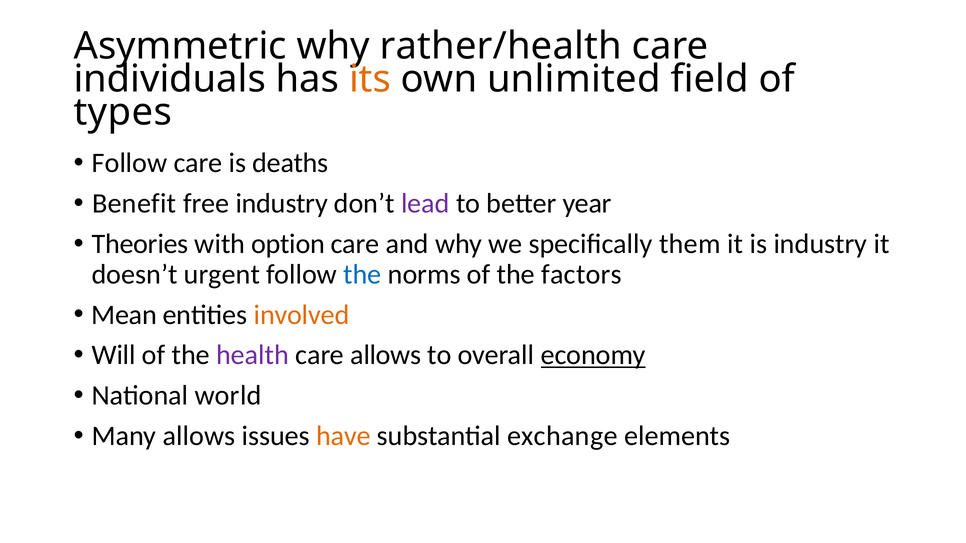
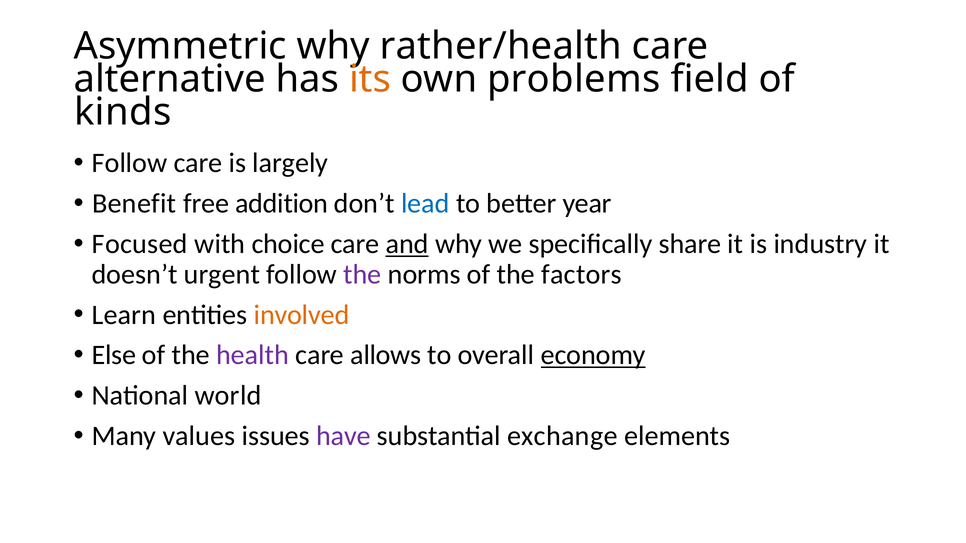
individuals: individuals -> alternative (170, 79)
unlimited: unlimited -> problems (574, 79)
types: types -> kinds (123, 112)
deaths: deaths -> largely (290, 163)
free industry: industry -> addition (282, 204)
lead colour: purple -> blue (425, 204)
Theories: Theories -> Focused (140, 244)
option: option -> choice (288, 244)
and underline: none -> present (407, 244)
them: them -> share (690, 244)
the colour: blue -> purple (362, 275)
Mean: Mean -> Learn (124, 315)
Will: Will -> Else (114, 355)
Many allows: allows -> values (199, 436)
have colour: orange -> purple (344, 436)
